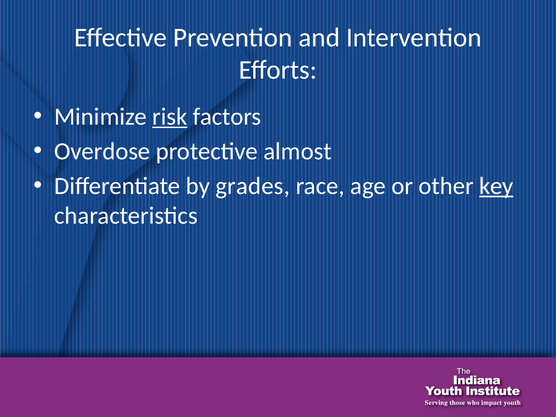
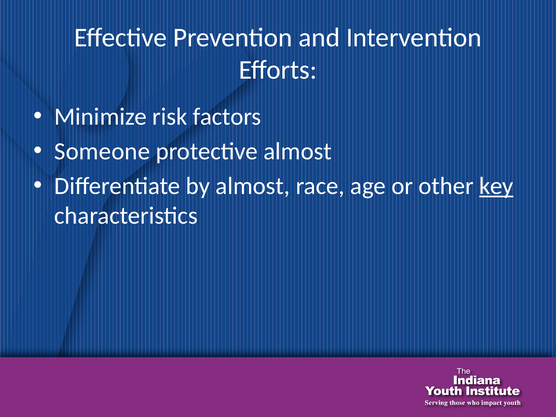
risk underline: present -> none (170, 117)
Overdose: Overdose -> Someone (102, 151)
by grades: grades -> almost (253, 186)
